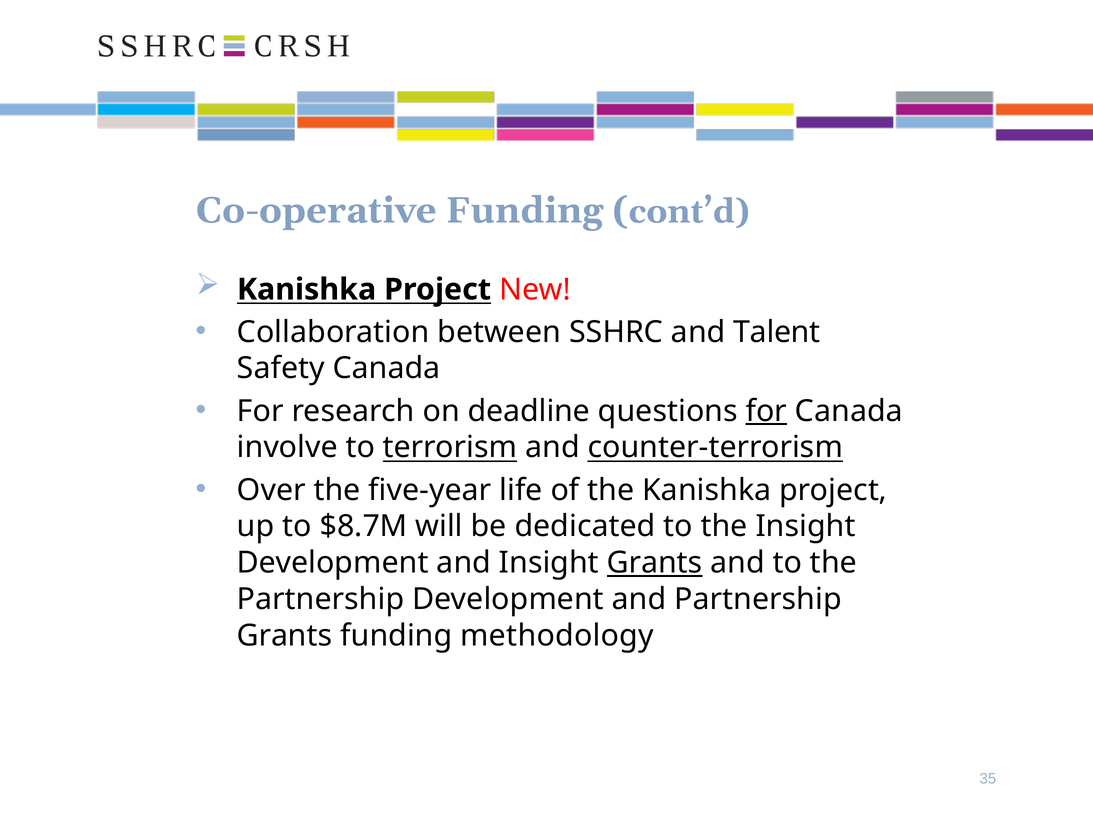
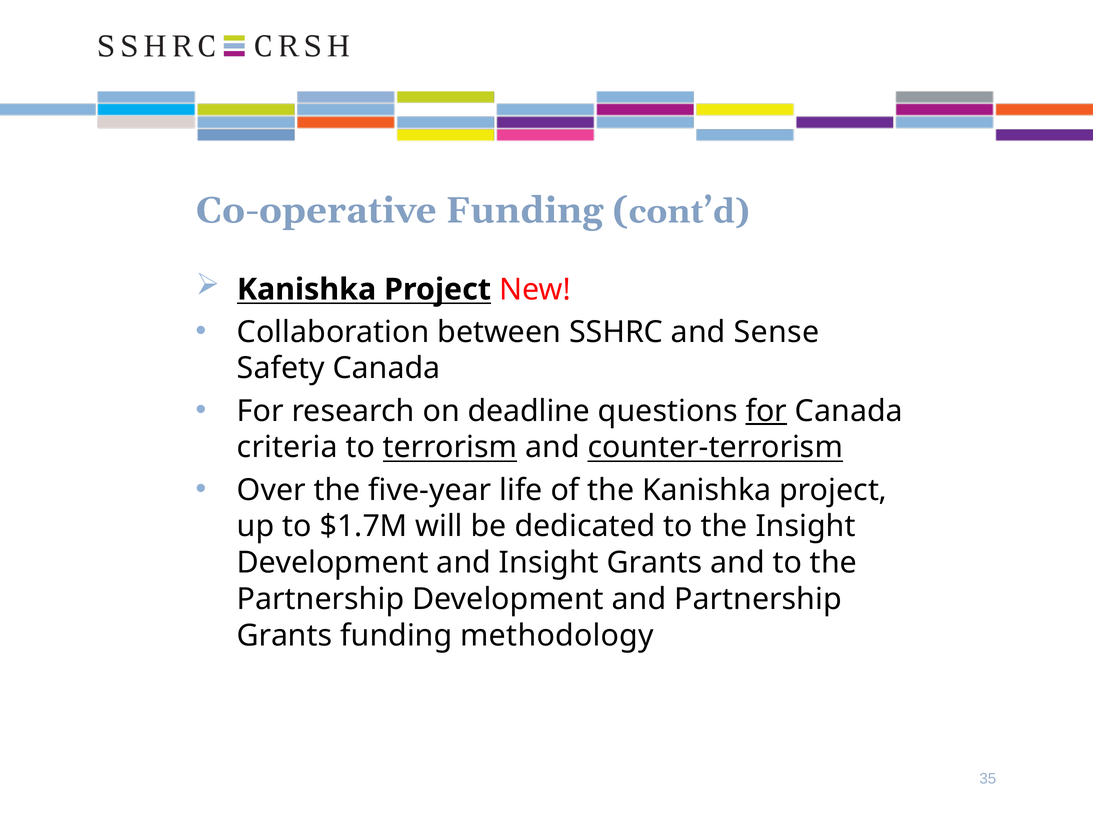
Talent: Talent -> Sense (776, 332)
involve: involve -> criteria (287, 447)
$8.7M: $8.7M -> $1.7M (364, 526)
Grants underline: present -> none (655, 563)
